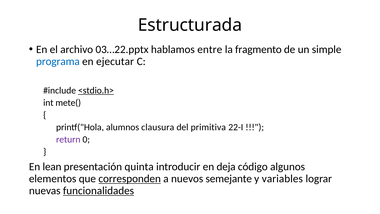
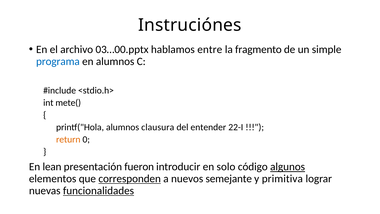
Estructurada: Estructurada -> Instruciónes (190, 25)
03…22.pptx: 03…22.pptx -> 03…00.pptx (122, 49)
en ejecutar: ejecutar -> alumnos (115, 61)
<stdio.h> underline: present -> none (96, 90)
primitiva: primitiva -> entender (208, 127)
return colour: purple -> orange (68, 139)
quinta: quinta -> fueron (139, 167)
deja: deja -> solo (226, 167)
algunos underline: none -> present (288, 167)
variables: variables -> primitiva (282, 179)
